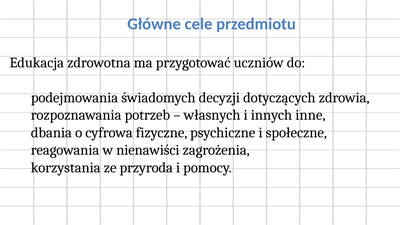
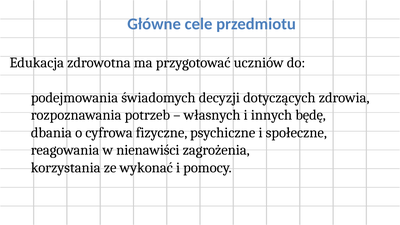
inne: inne -> będę (311, 115)
przyroda: przyroda -> wykonać (146, 168)
